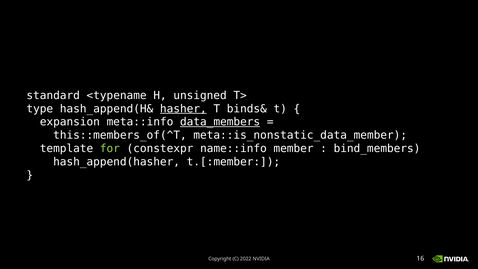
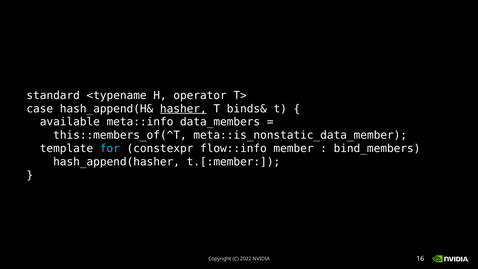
unsigned: unsigned -> operator (200, 95)
type: type -> case (40, 109)
expansion: expansion -> available (70, 122)
data_members underline: present -> none (220, 122)
for colour: light green -> light blue (110, 148)
name::info: name::info -> flow::info (233, 148)
